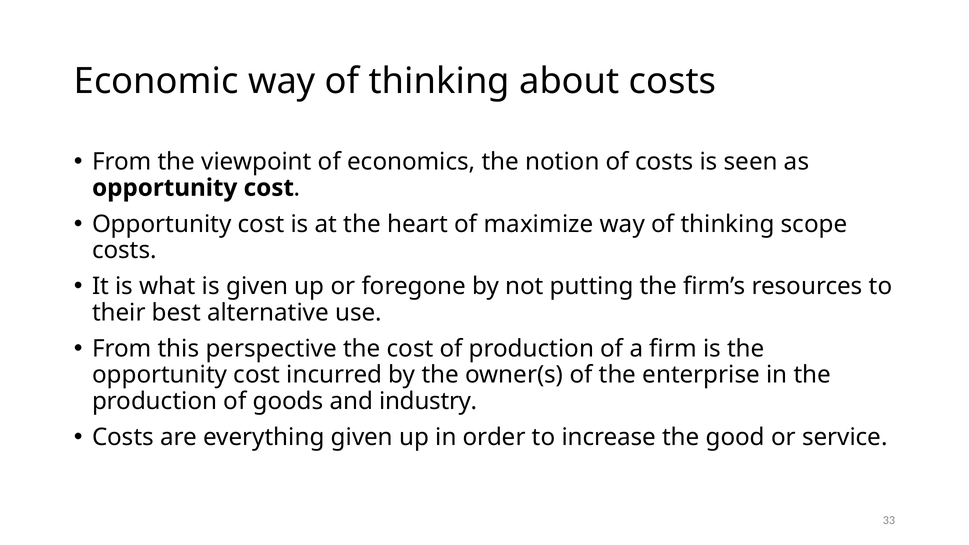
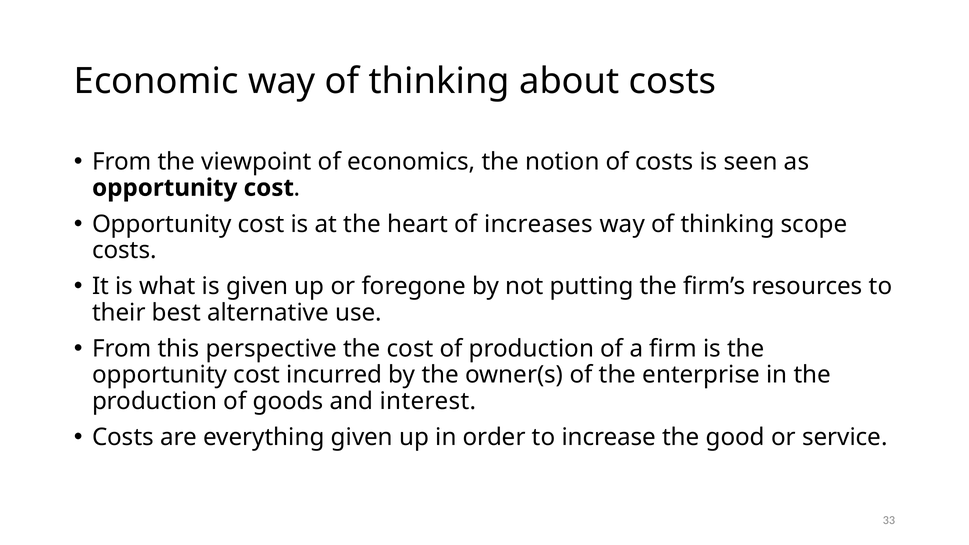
maximize: maximize -> increases (539, 224)
industry: industry -> interest (428, 401)
